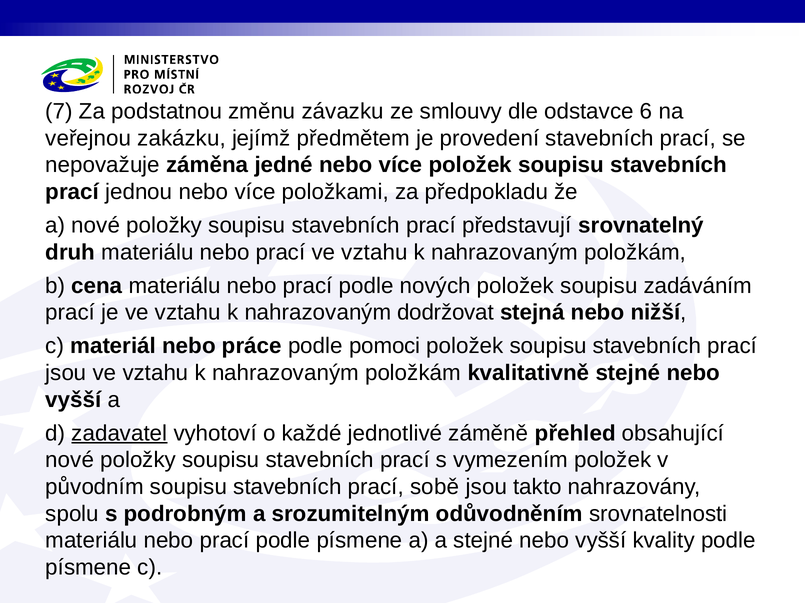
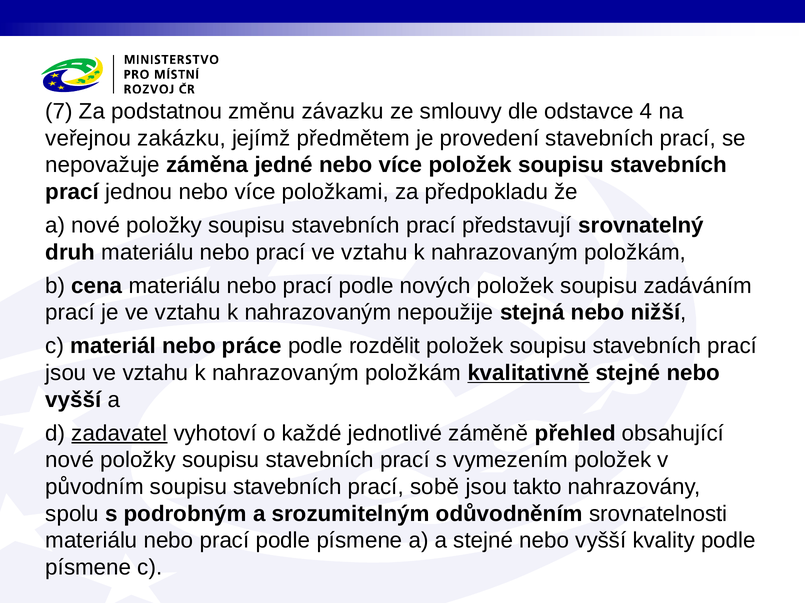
6: 6 -> 4 (646, 112)
dodržovat: dodržovat -> nepoužije (445, 313)
pomoci: pomoci -> rozdělit (385, 347)
kvalitativně underline: none -> present (528, 373)
